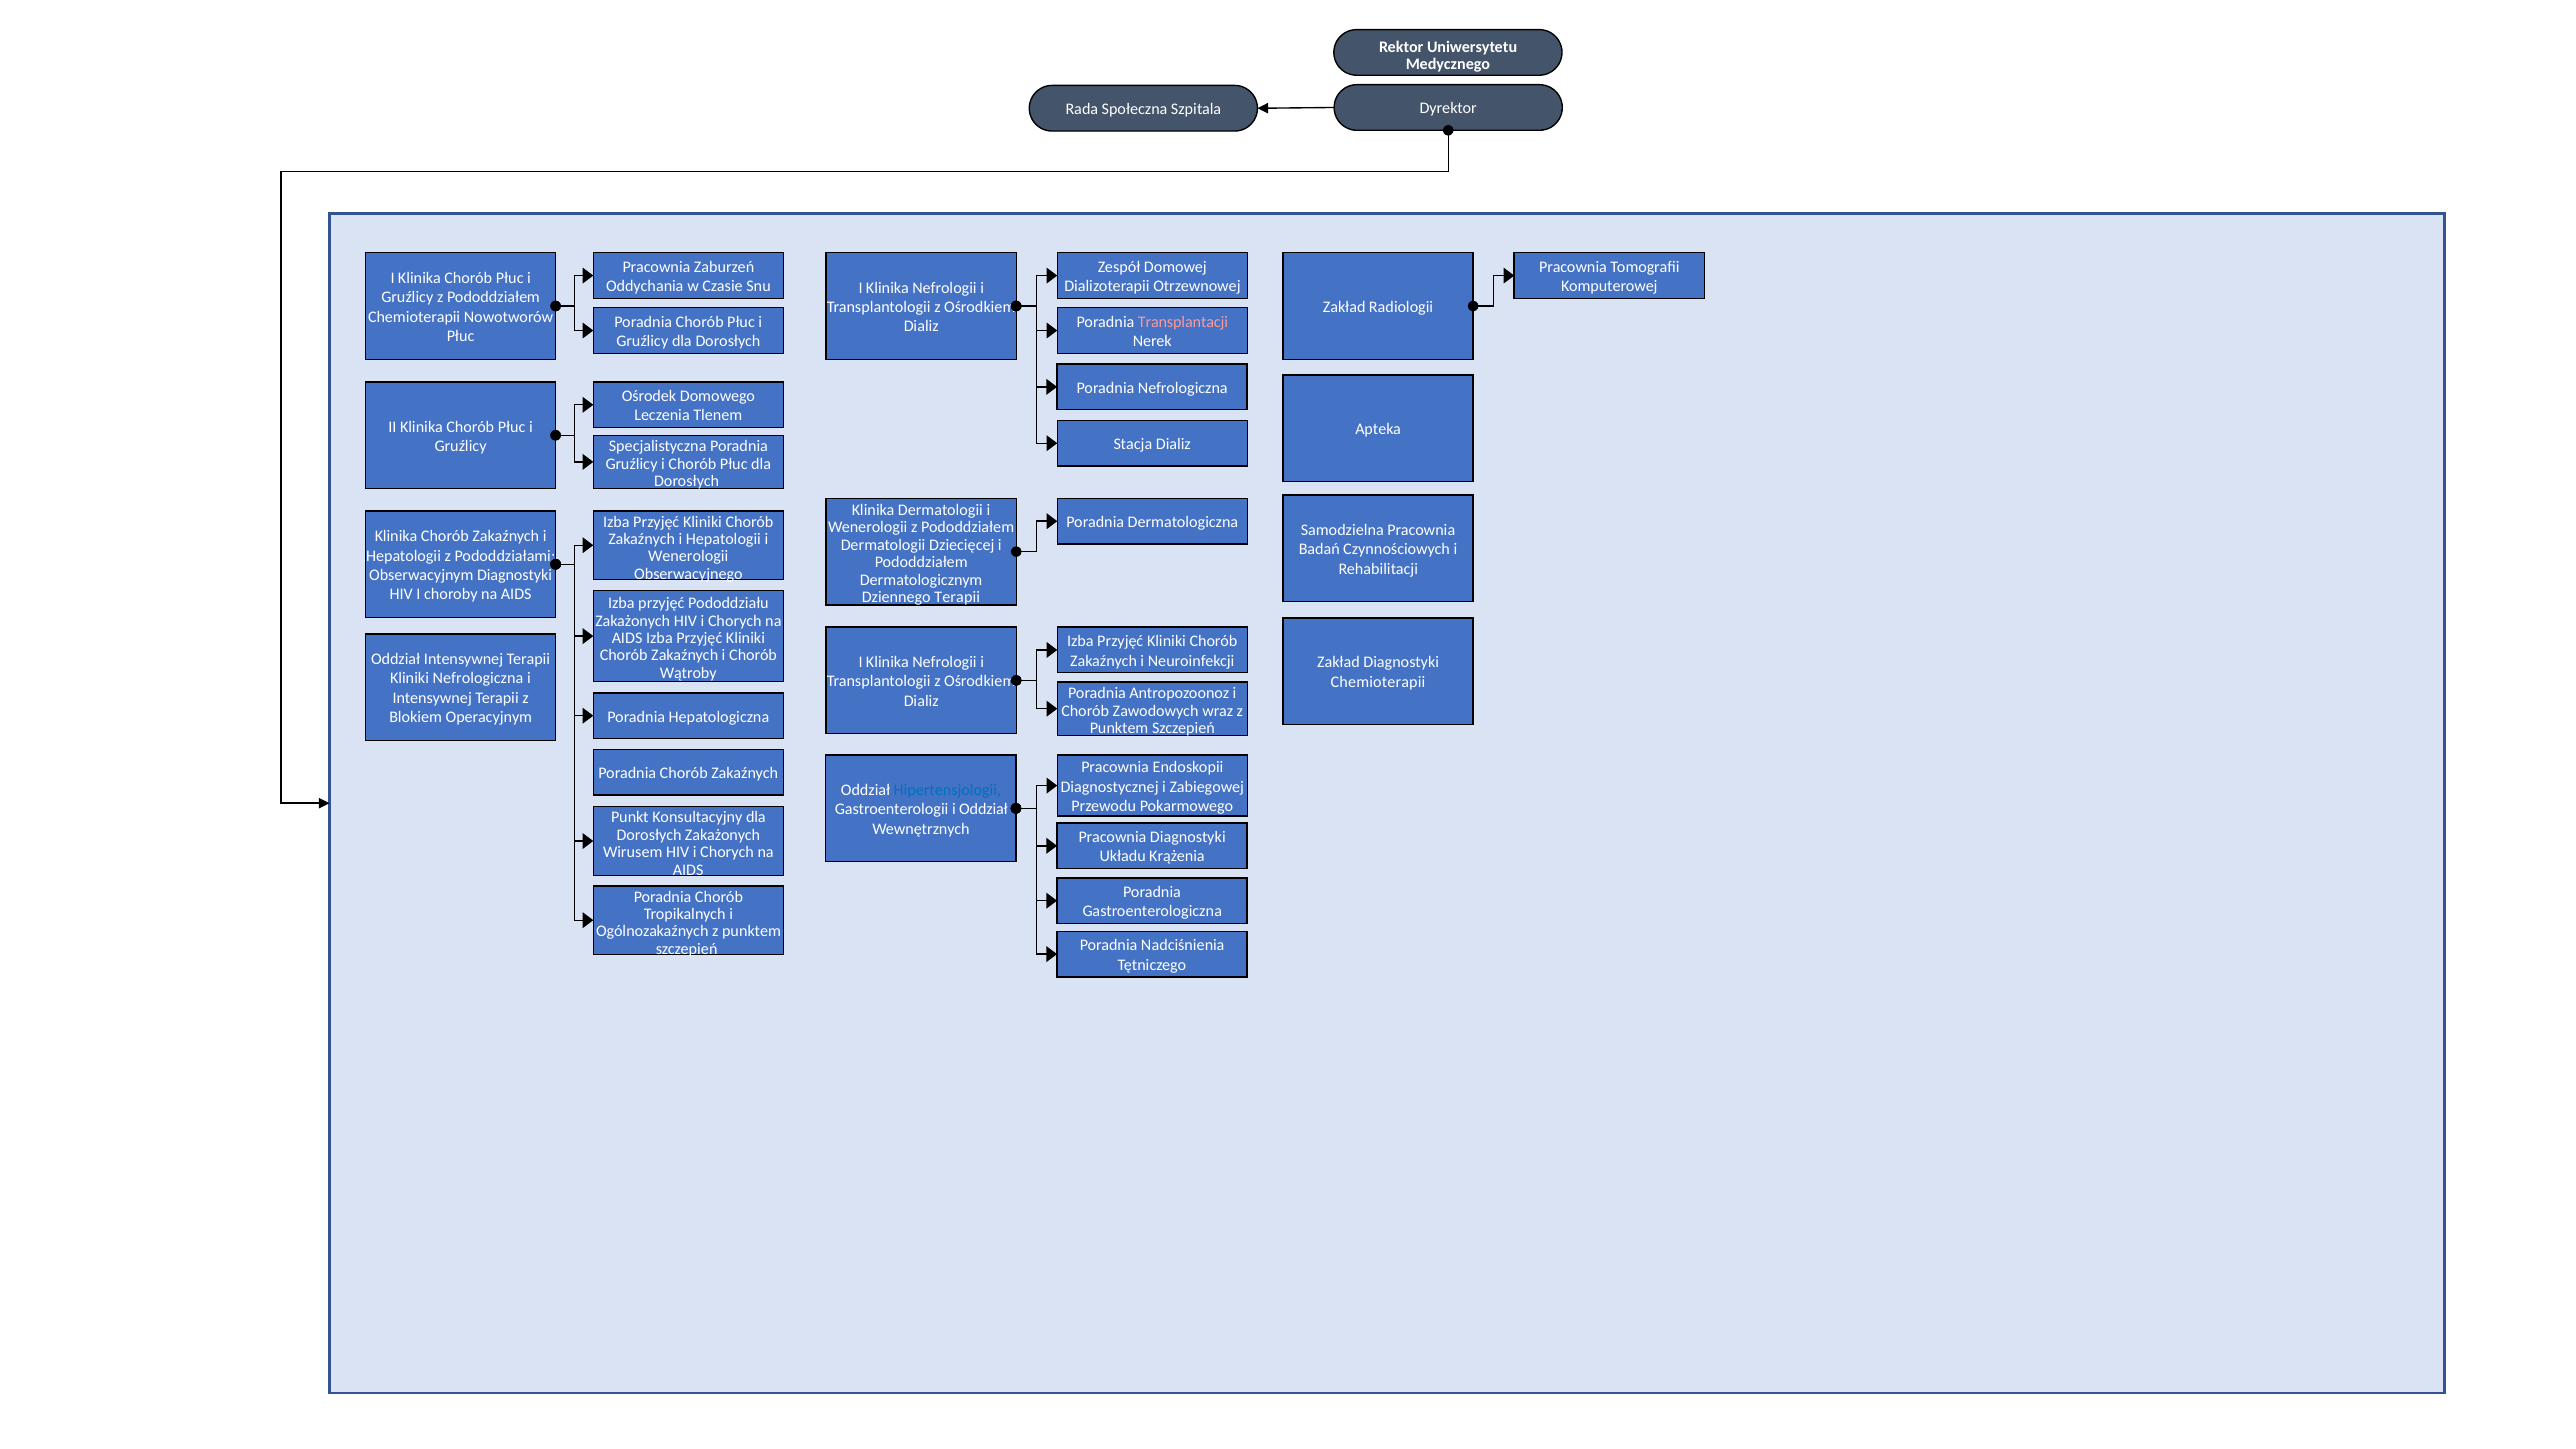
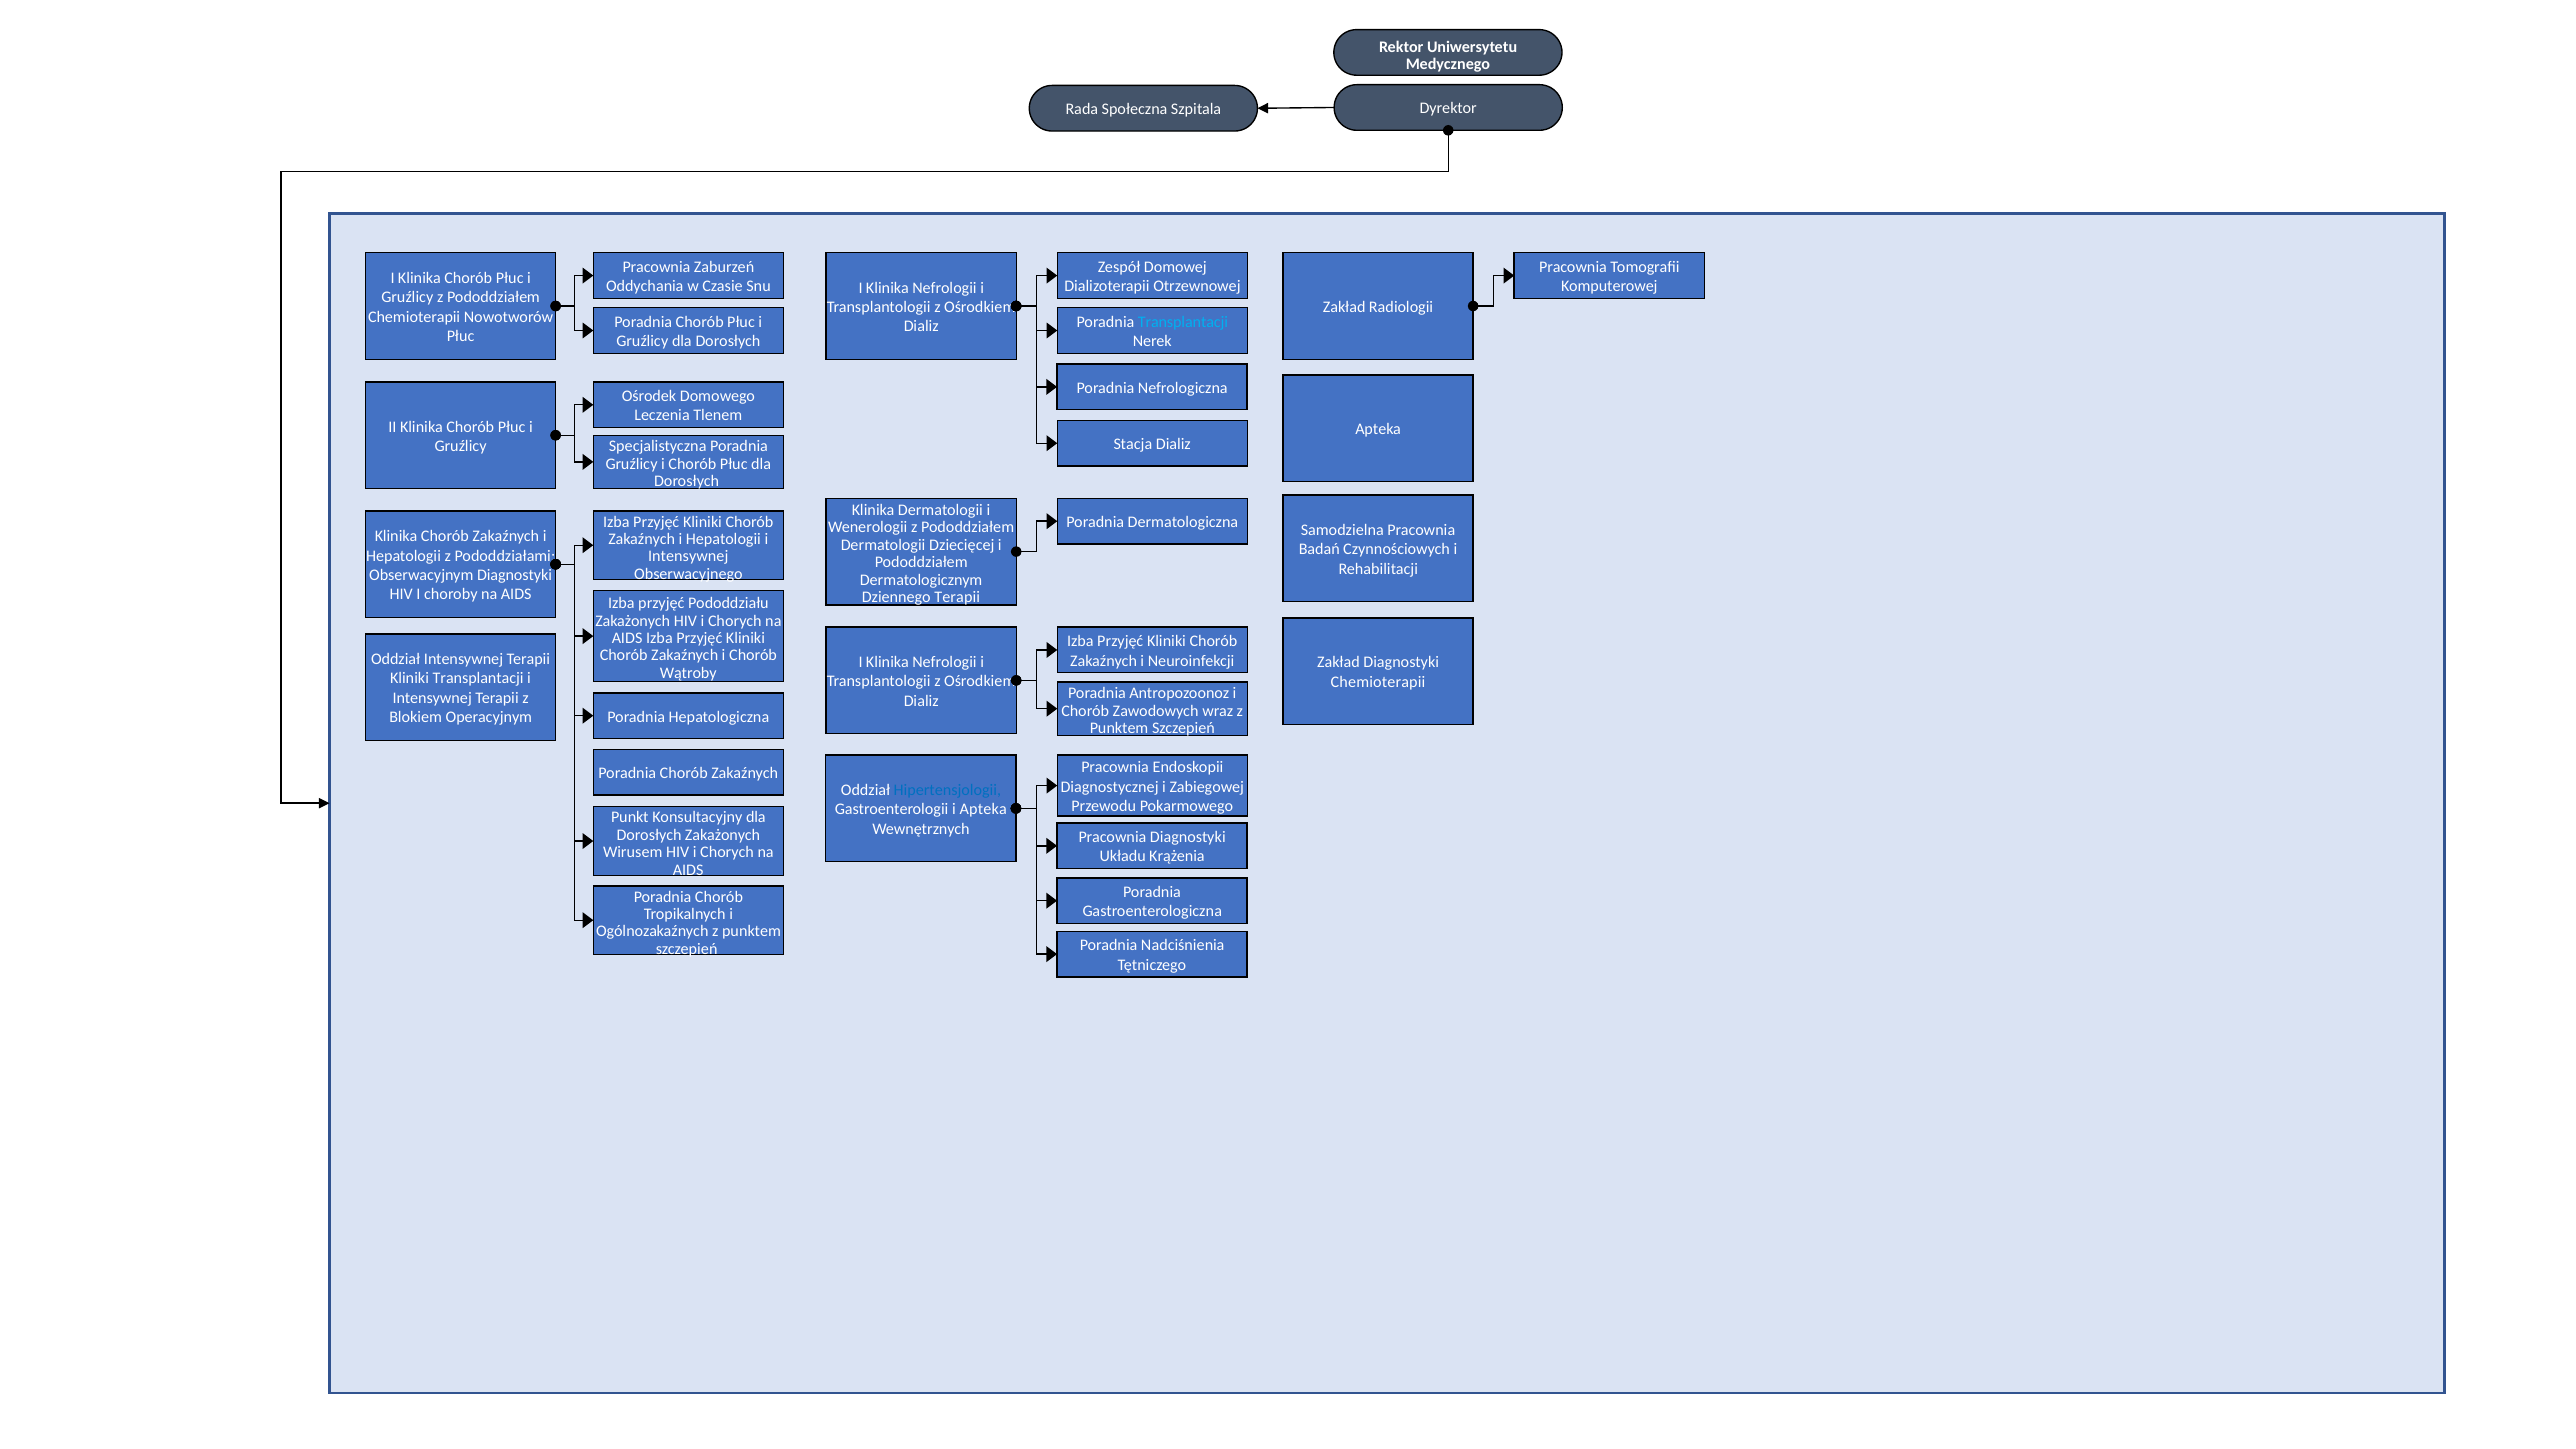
Transplantacji colour: pink -> light blue (1183, 322)
Wenerologii: Wenerologii -> Intensywnej (688, 557)
Kliniki Nefrologiczna: Nefrologiczna -> Transplantacji (478, 679)
i Oddział: Oddział -> Apteka (983, 810)
